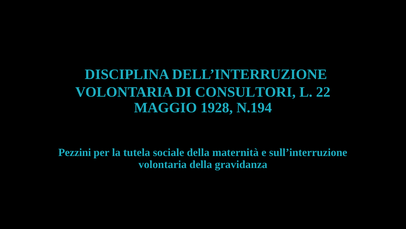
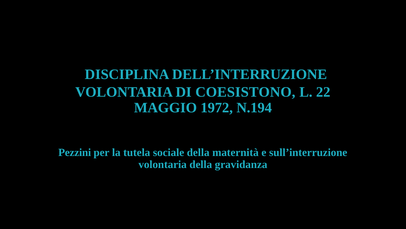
CONSULTORI: CONSULTORI -> COESISTONO (245, 92)
1928: 1928 -> 1972 (217, 108)
